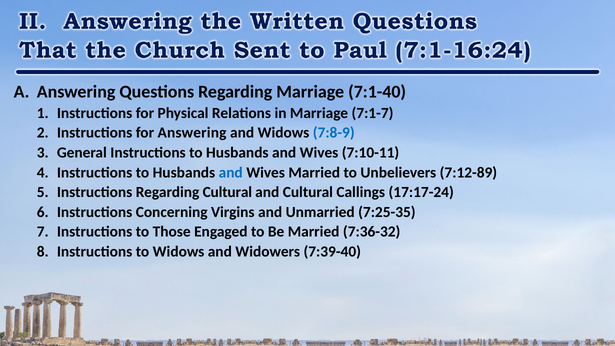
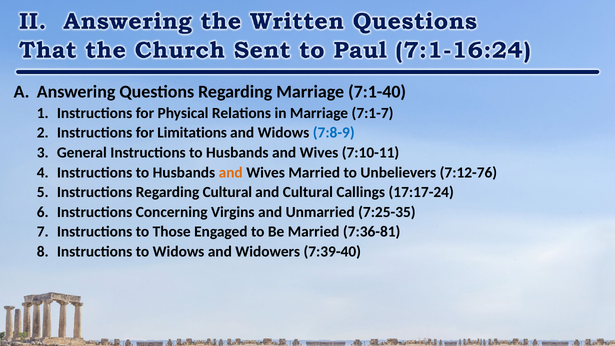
for Answering: Answering -> Limitations (192, 133)
and colour: blue -> orange (231, 172)
7:12-89: 7:12-89 -> 7:12-76 (468, 172)
7:36-32: 7:36-32 -> 7:36-81 (372, 232)
